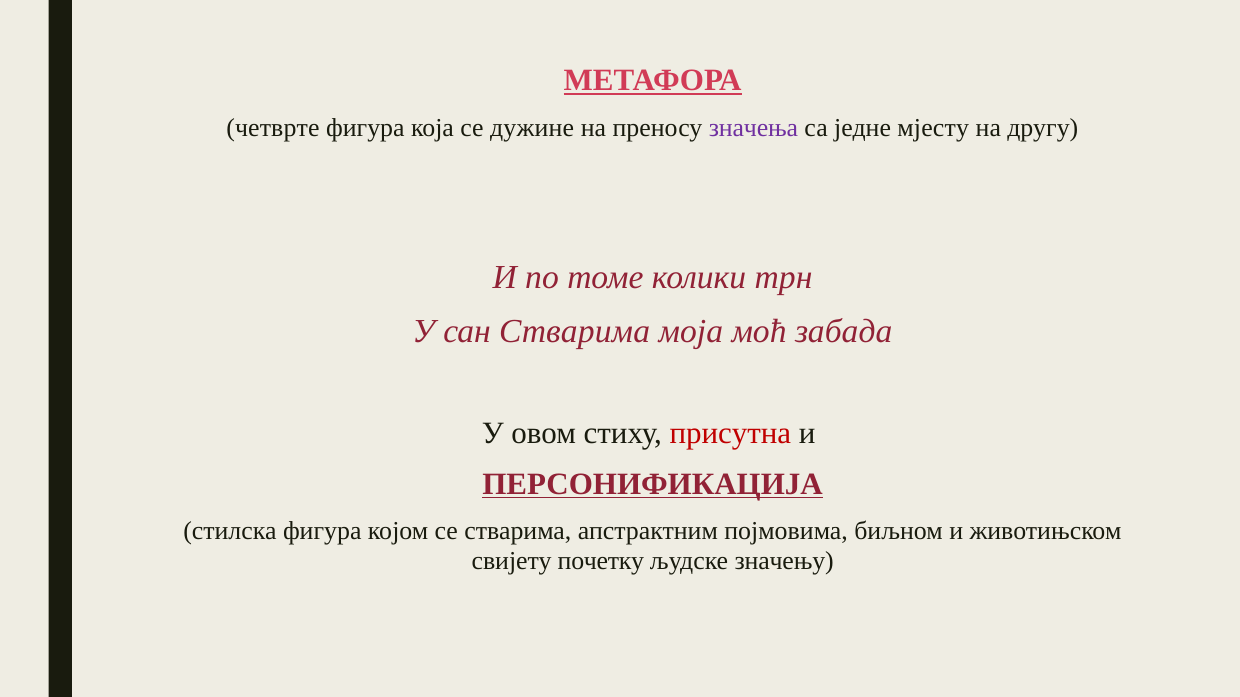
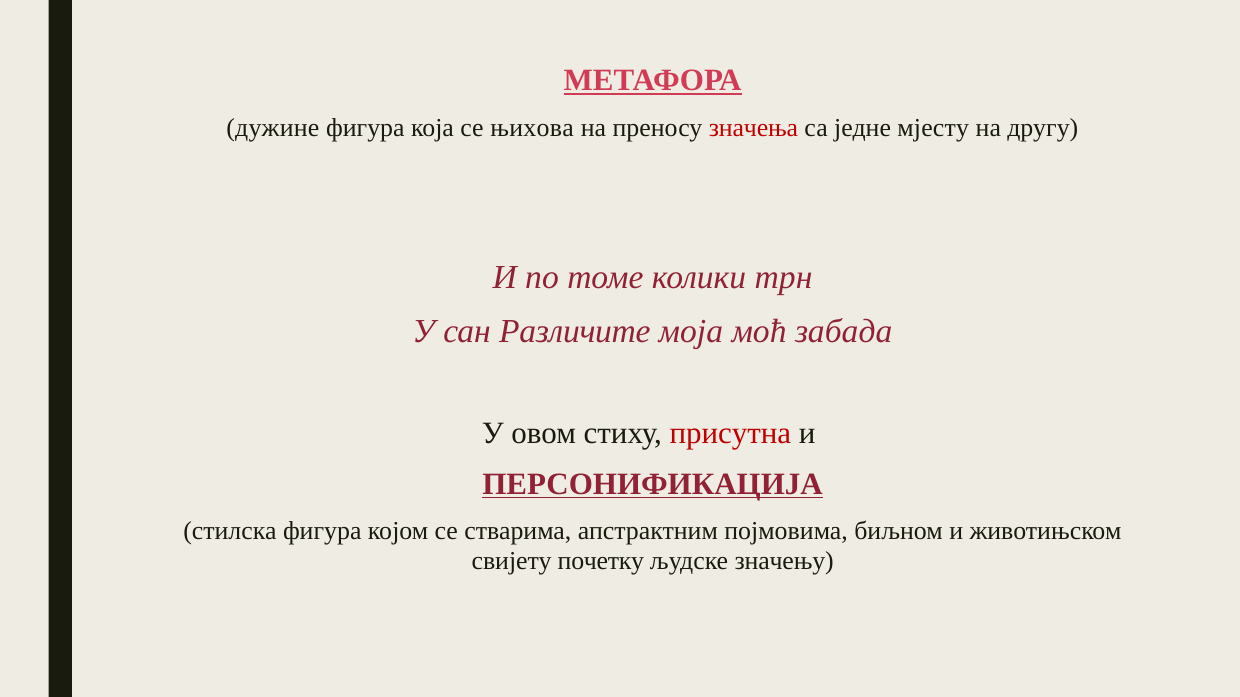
четврте: четврте -> дужине (273, 128)
дужине: дужине -> њихова (532, 128)
значења colour: purple -> red (753, 128)
сан Стварима: Стварима -> Различите (575, 331)
